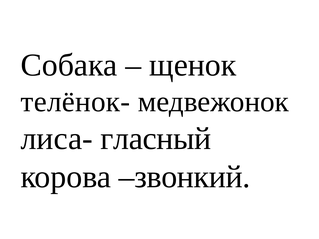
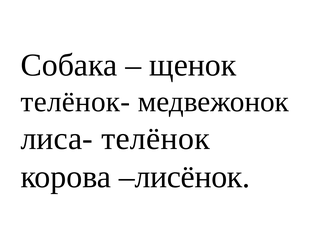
гласный: гласный -> телёнок (156, 139)
звонкий: звонкий -> лисёнок (184, 177)
